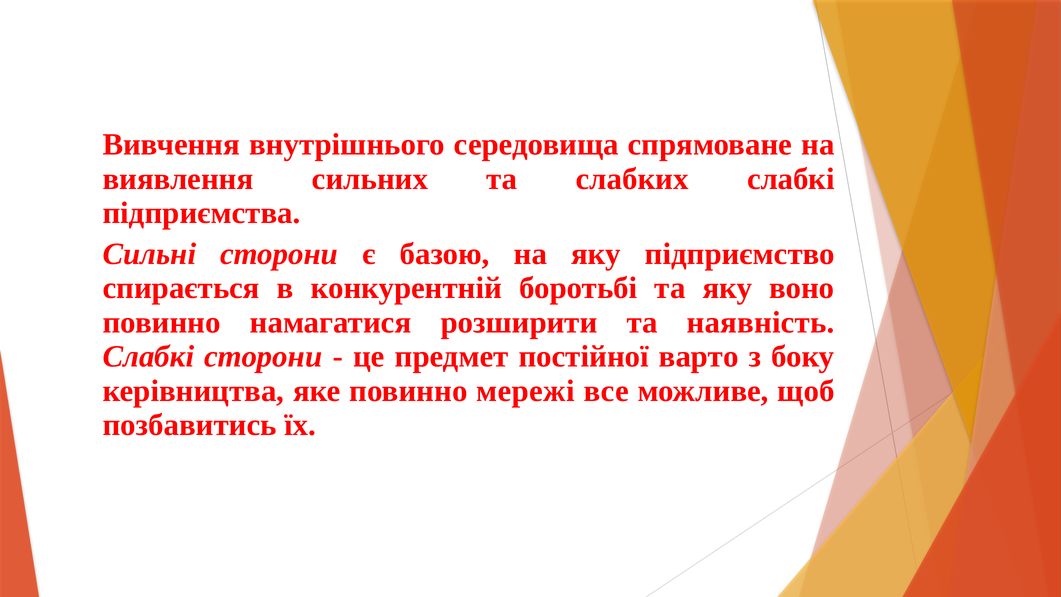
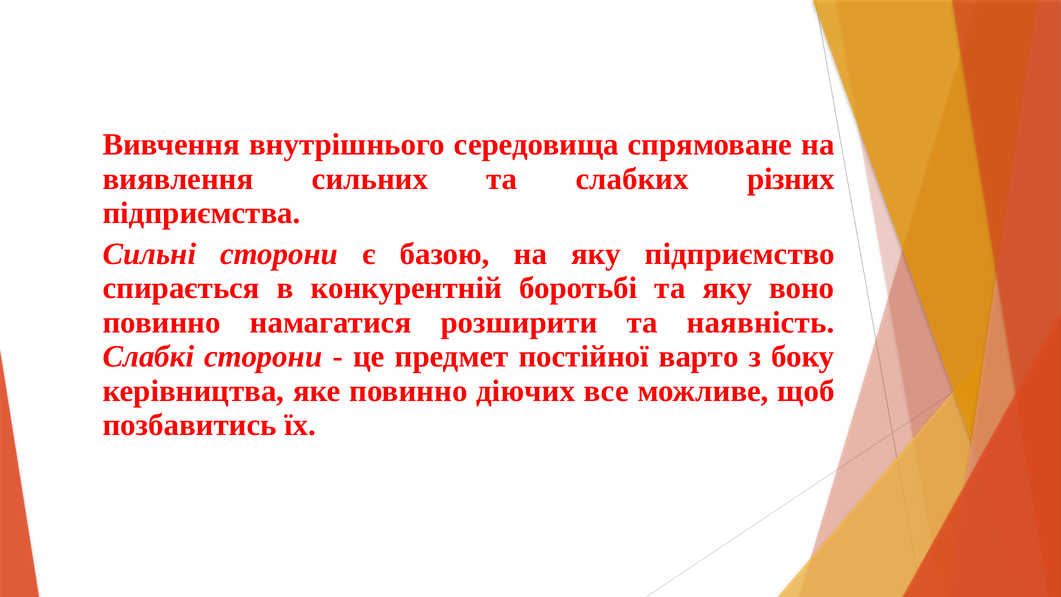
слабких слабкі: слабкі -> різних (791, 179)
мережі: мережі -> діючих (526, 391)
